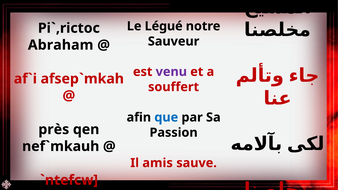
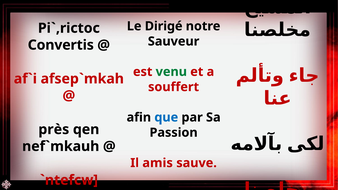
Légué: Légué -> Dirigé (164, 26)
Abraham: Abraham -> Convertis (61, 45)
venu colour: purple -> green (171, 72)
